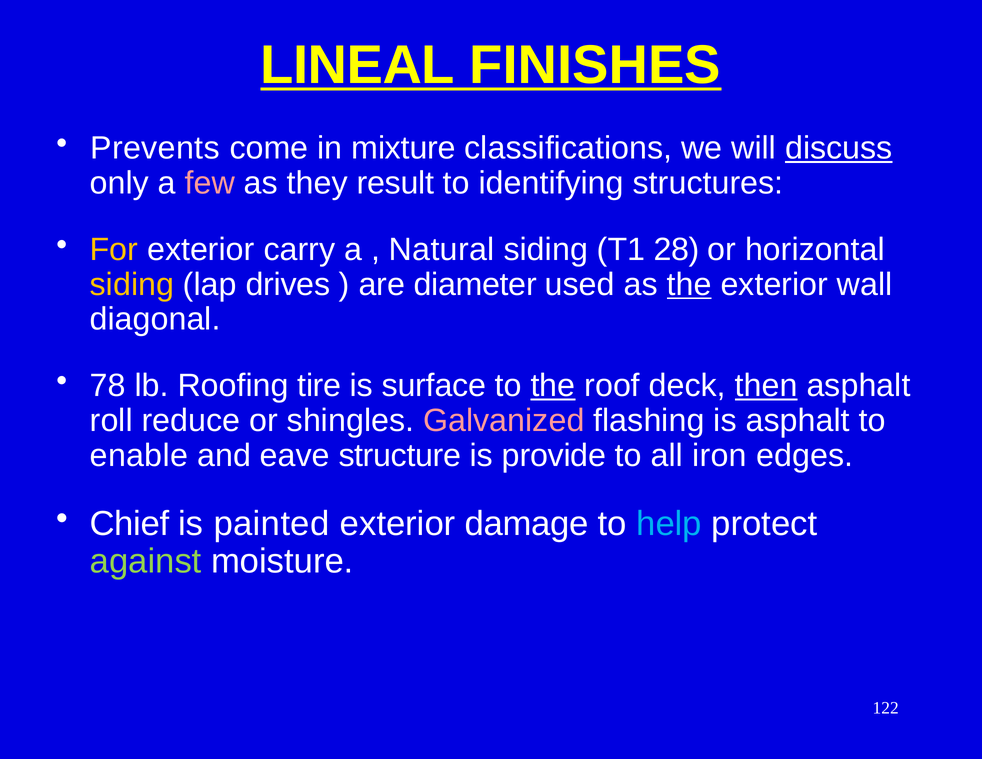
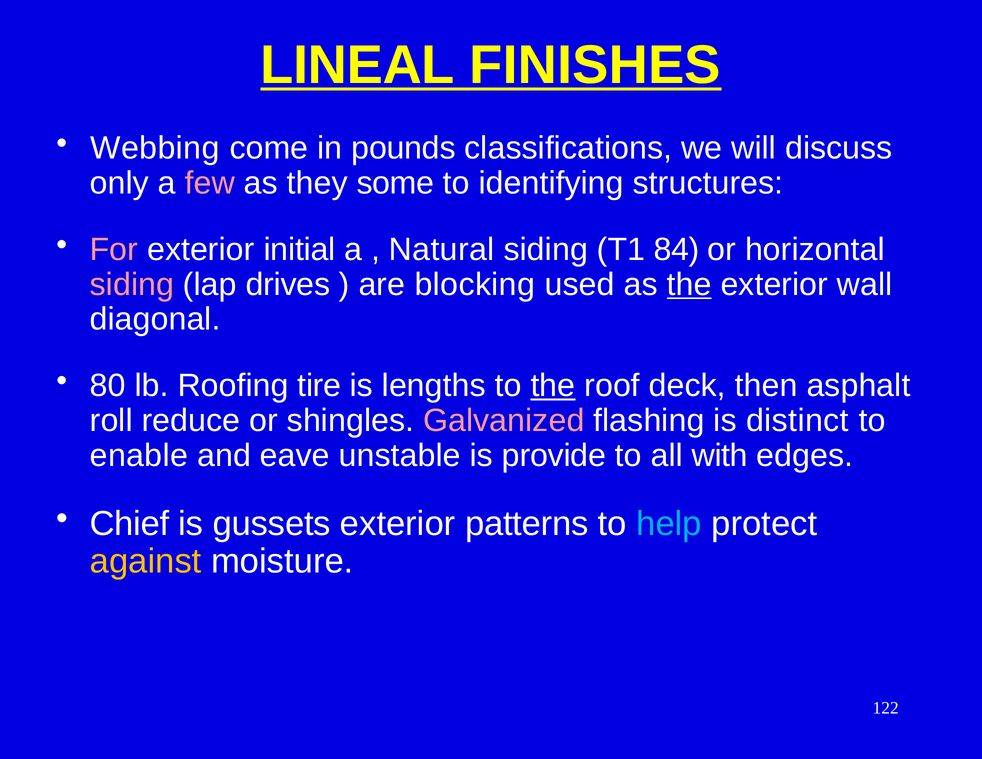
Prevents: Prevents -> Webbing (155, 148)
mixture: mixture -> pounds (404, 148)
discuss underline: present -> none (839, 148)
result: result -> some (395, 183)
For colour: yellow -> pink (114, 250)
carry: carry -> initial (300, 250)
28: 28 -> 84 (676, 250)
siding colour: yellow -> pink (132, 284)
diameter: diameter -> blocking (475, 284)
78: 78 -> 80 (108, 386)
surface: surface -> lengths (434, 386)
then underline: present -> none (766, 386)
is asphalt: asphalt -> distinct (797, 421)
structure: structure -> unstable (400, 455)
iron: iron -> with (720, 455)
painted: painted -> gussets (272, 524)
damage: damage -> patterns (527, 524)
against colour: light green -> yellow (146, 561)
